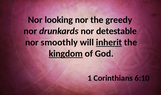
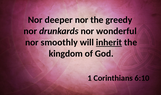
looking: looking -> deeper (59, 20)
detestable: detestable -> wonderful (116, 31)
kingdom underline: present -> none (66, 54)
